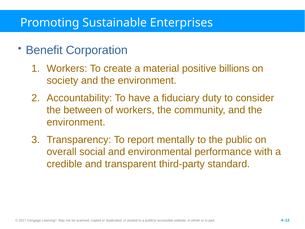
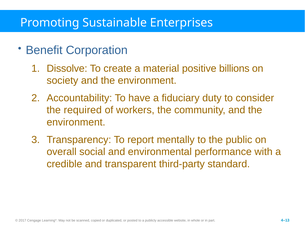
Workers: Workers -> Dissolve (67, 68)
between: between -> required (83, 110)
